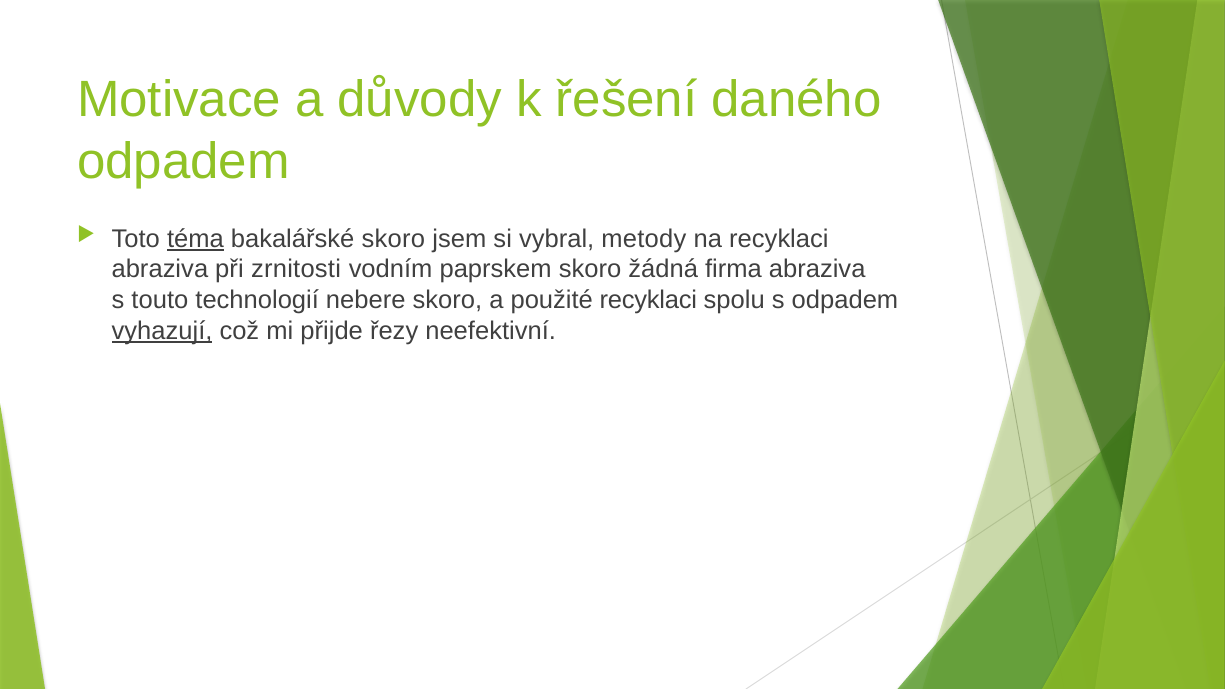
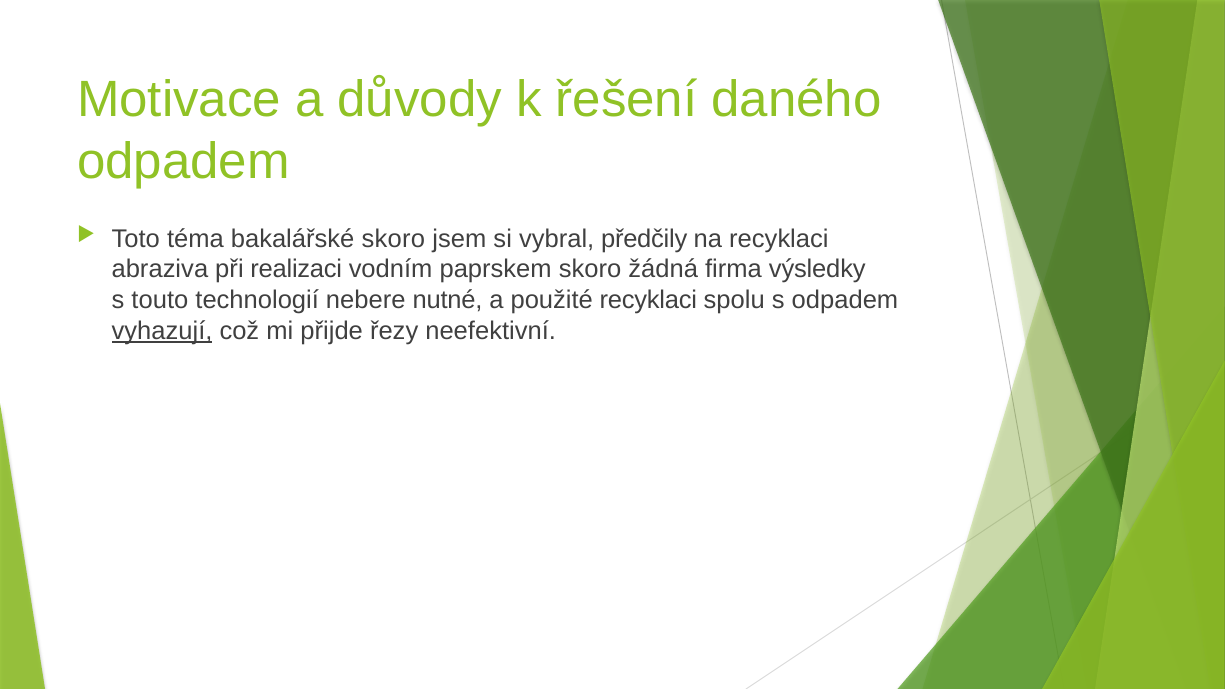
téma underline: present -> none (195, 239)
metody: metody -> předčily (644, 239)
zrnitosti: zrnitosti -> realizaci (296, 270)
firma abraziva: abraziva -> výsledky (817, 270)
nebere skoro: skoro -> nutné (448, 300)
